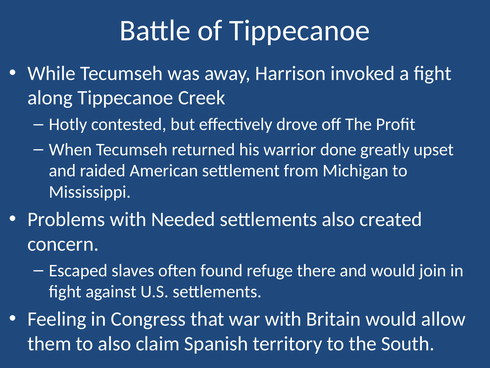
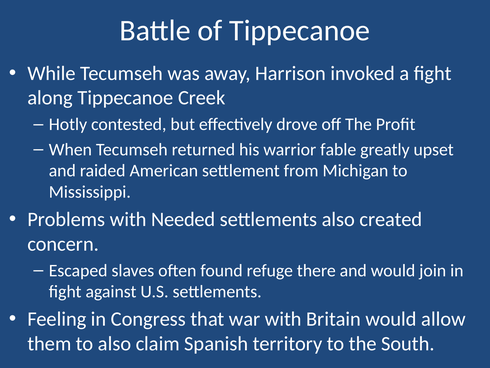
done: done -> fable (338, 149)
